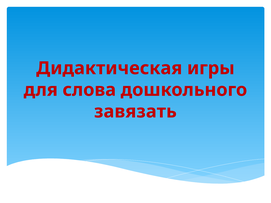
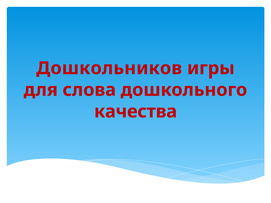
Дидактическая: Дидактическая -> Дошкольников (109, 68)
завязать: завязать -> качества (136, 112)
